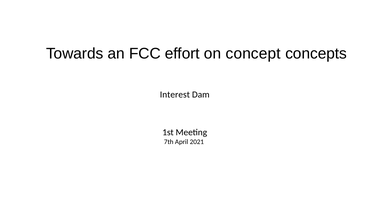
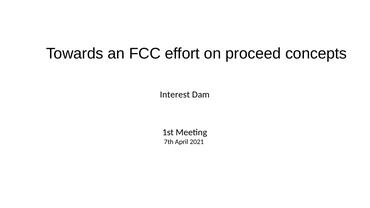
concept: concept -> proceed (253, 54)
